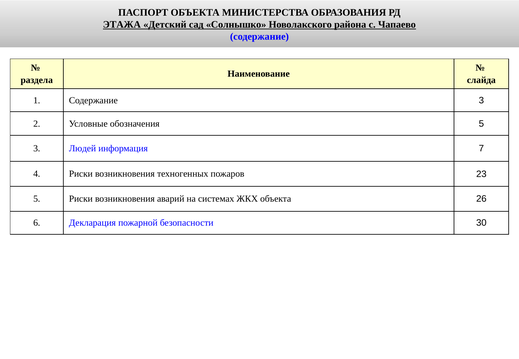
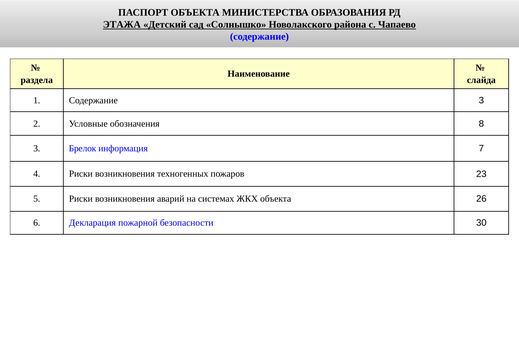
обозначения 5: 5 -> 8 (481, 124)
Людей: Людей -> Брелок (83, 149)
